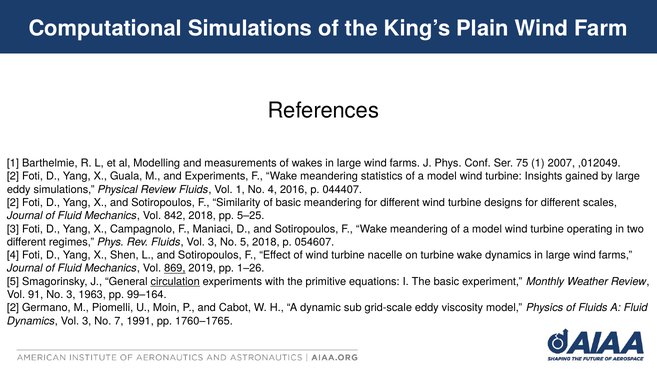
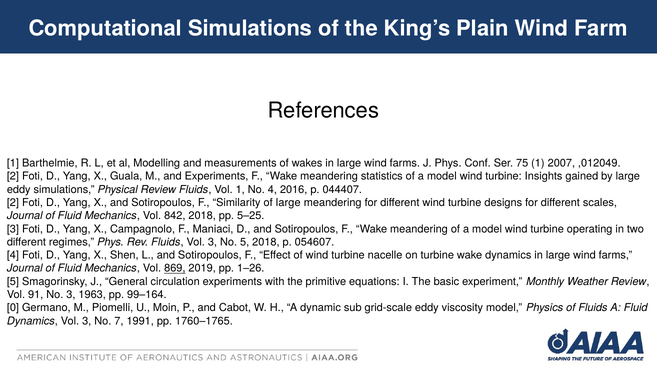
of basic: basic -> large (288, 202)
circulation underline: present -> none (175, 281)
2: 2 -> 0 (13, 307)
